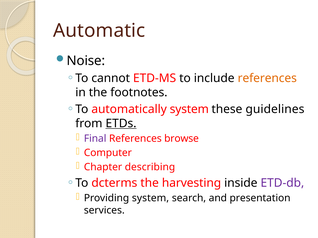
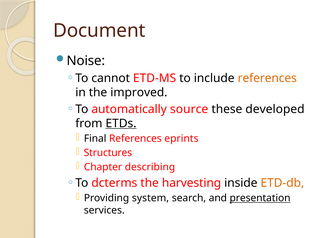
Automatic: Automatic -> Document (99, 31)
footnotes: footnotes -> improved (139, 93)
automatically system: system -> source (189, 109)
guidelines: guidelines -> developed (275, 109)
Final colour: purple -> black (95, 139)
browse: browse -> eprints (181, 139)
Computer: Computer -> Structures (108, 153)
ETD-db colour: purple -> orange (282, 183)
presentation underline: none -> present (260, 199)
